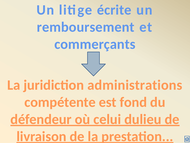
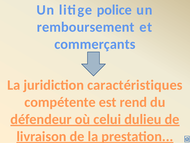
écrite: écrite -> police (114, 10)
administrations: administrations -> caractéristiques (135, 85)
fond: fond -> rend (133, 102)
